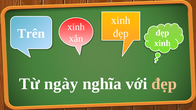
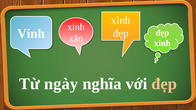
Trên: Trên -> Vinh (31, 34)
